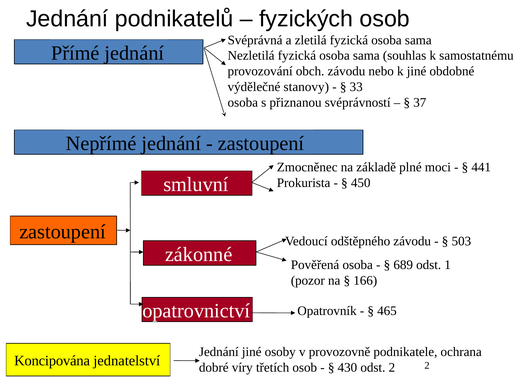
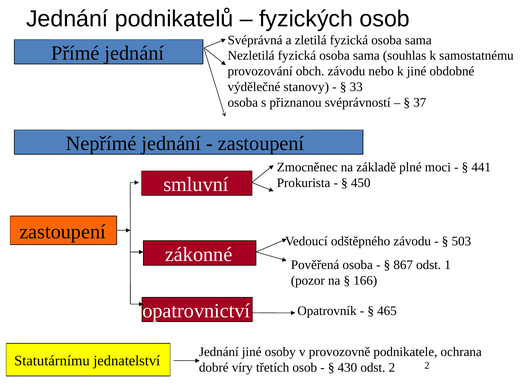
689: 689 -> 867 (403, 265)
Koncipována: Koncipována -> Statutárnímu (52, 360)
